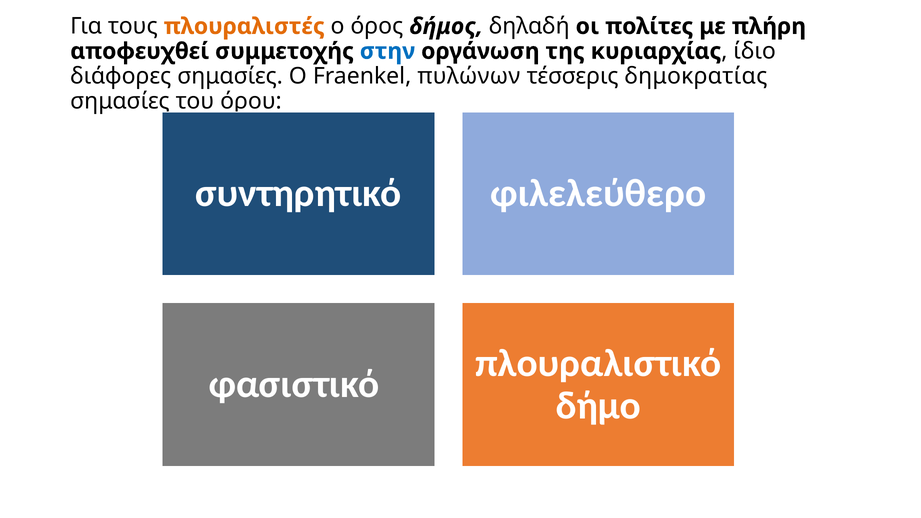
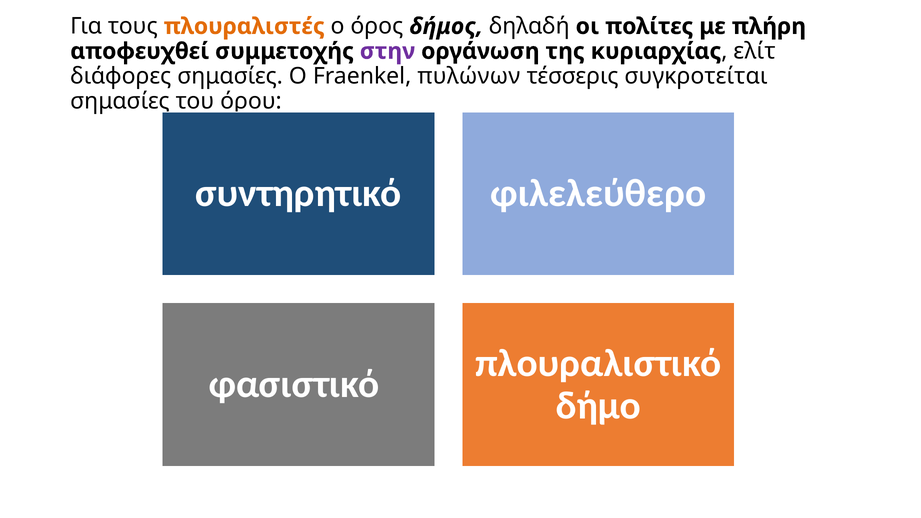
στην colour: blue -> purple (387, 51)
ίδιο: ίδιο -> ελίτ (755, 51)
δημοκρατίας: δημοκρατίας -> συγκροτείται (696, 76)
